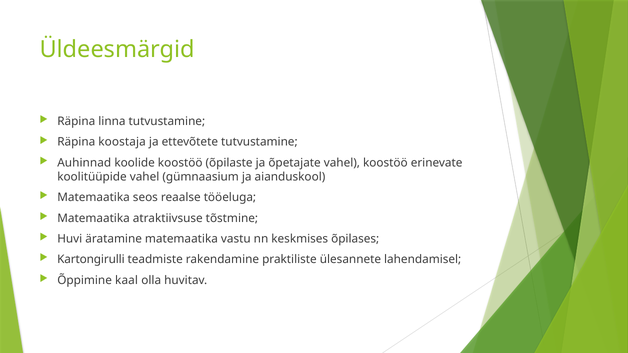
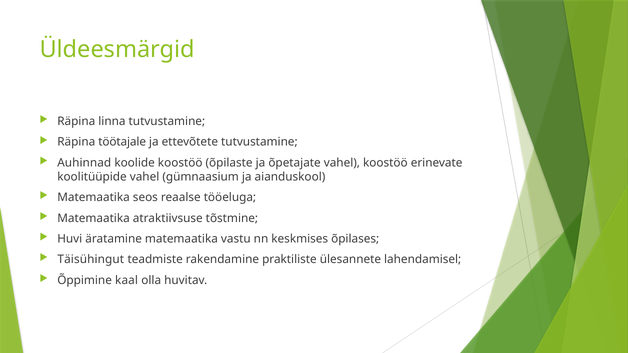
koostaja: koostaja -> töötajale (122, 142)
Kartongirulli: Kartongirulli -> Täisühingut (91, 260)
